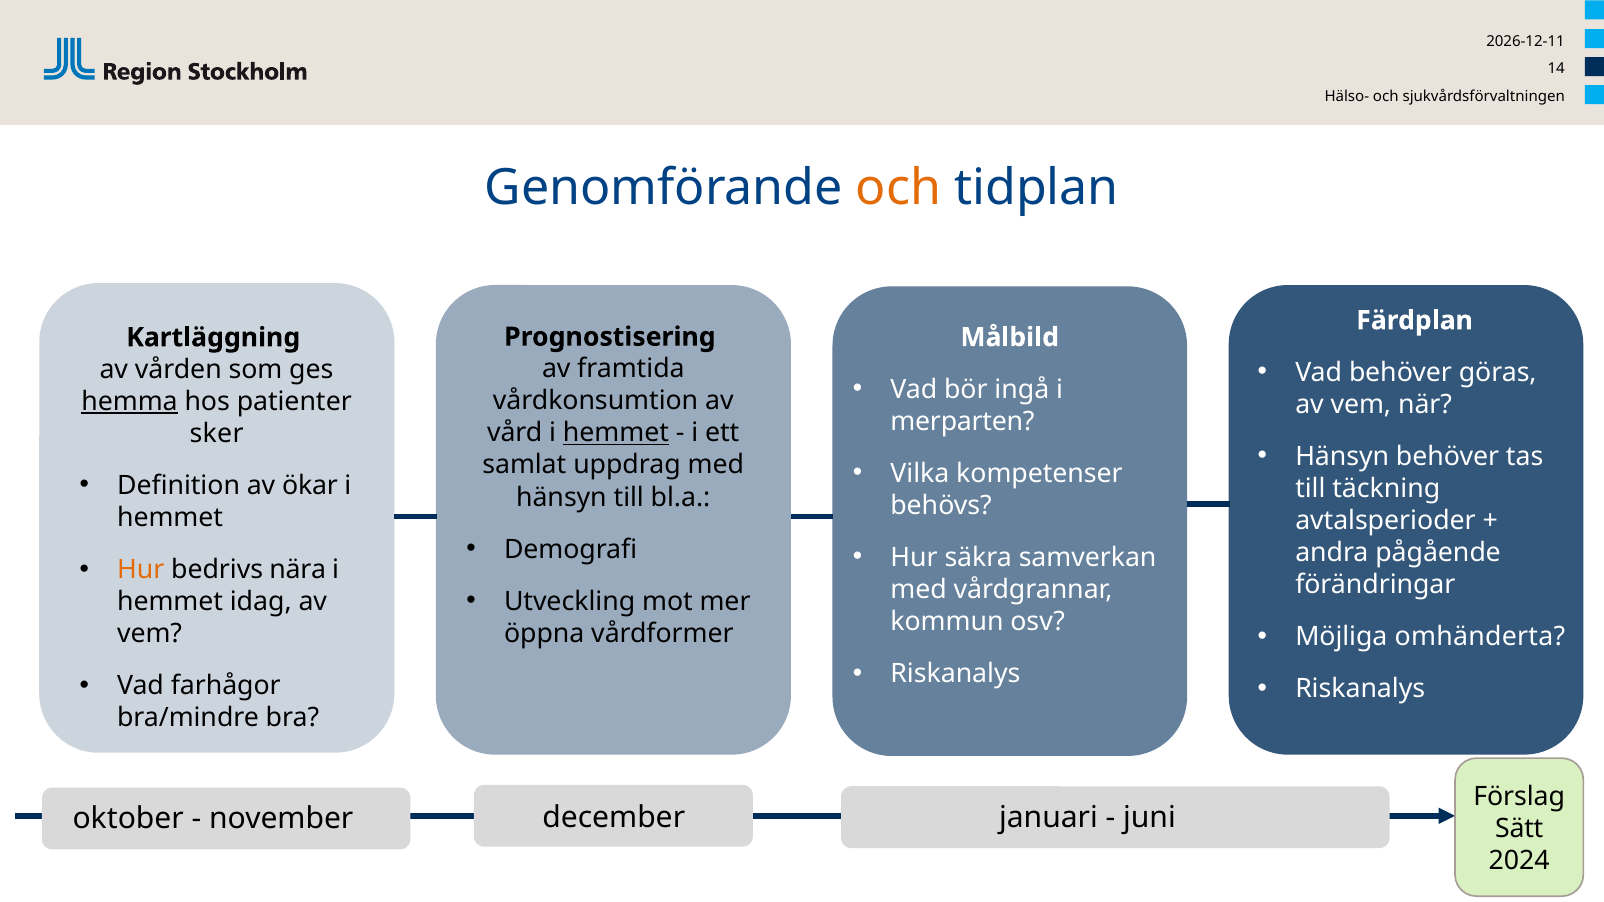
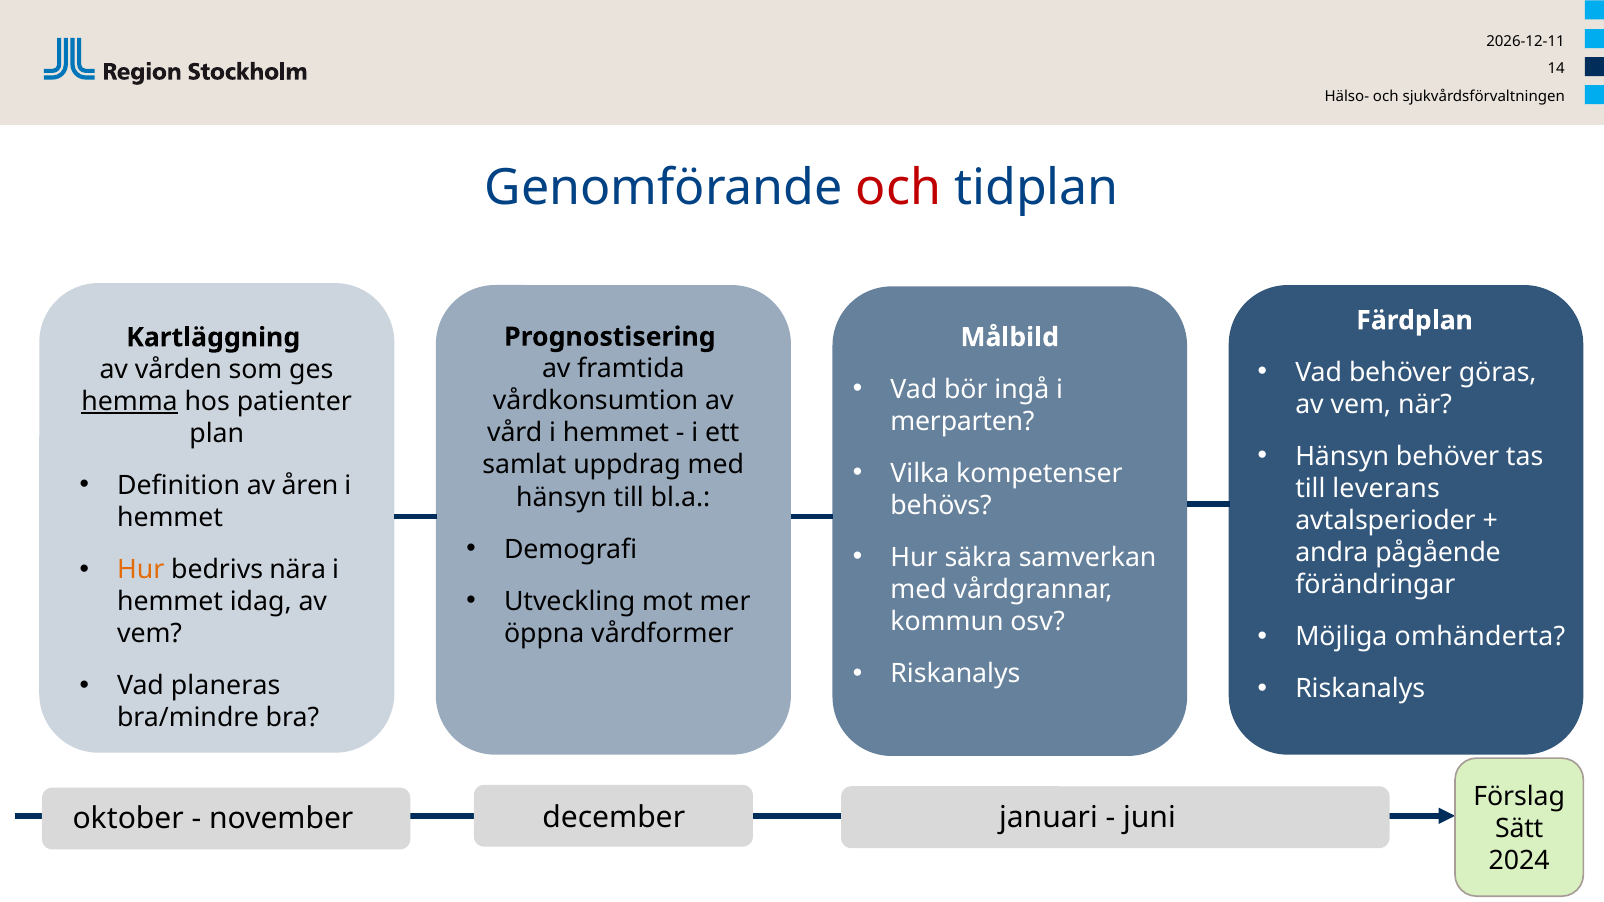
och colour: orange -> red (899, 188)
hemmet underline: present -> none (616, 433)
sker: sker -> plan (217, 434)
ökar: ökar -> åren (310, 486)
täckning: täckning -> leverans (1386, 489)
farhågor: farhågor -> planeras (226, 686)
